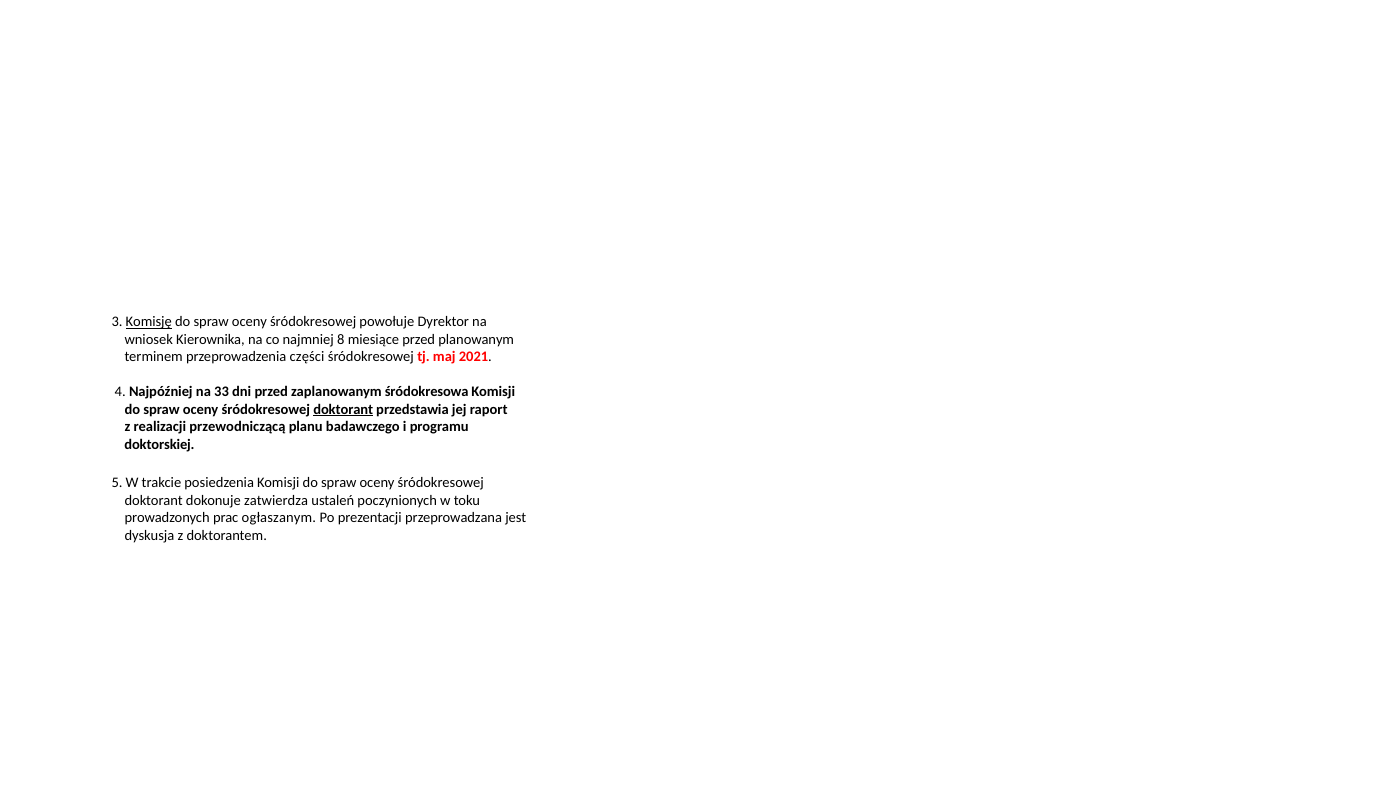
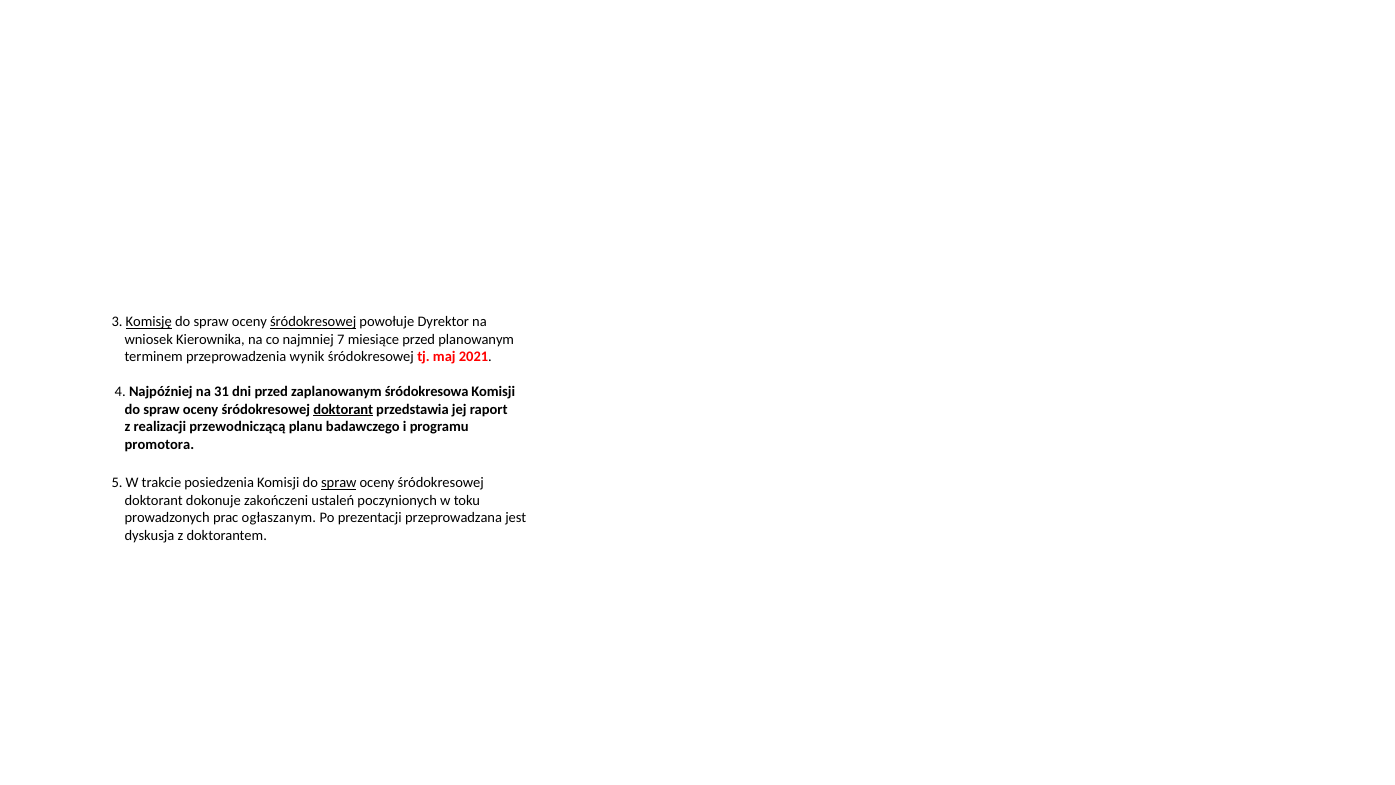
śródokresowej underline: none -> present (313, 322)
8: 8 -> 7 (341, 339)
części: części -> wynik (307, 357)
33: 33 -> 31 (222, 392)
doktorskiej: doktorskiej -> promotora (159, 444)
spraw underline: none -> present (339, 483)
zatwierdza: zatwierdza -> zakończeni (276, 500)
